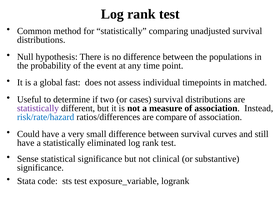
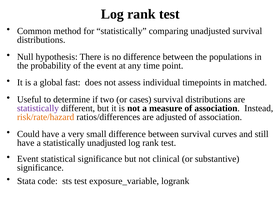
risk/rate/hazard colour: blue -> orange (46, 117)
compare: compare -> adjusted (171, 117)
statistically eliminated: eliminated -> unadjusted (107, 143)
Sense: Sense -> Event (28, 159)
